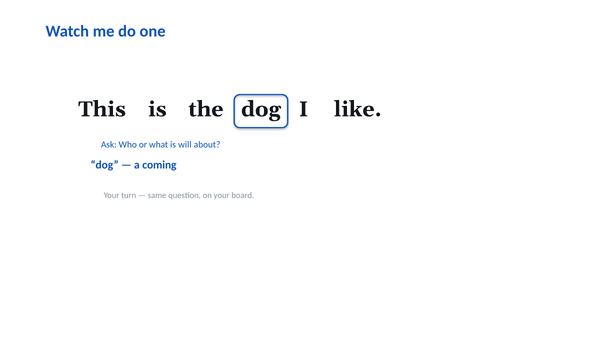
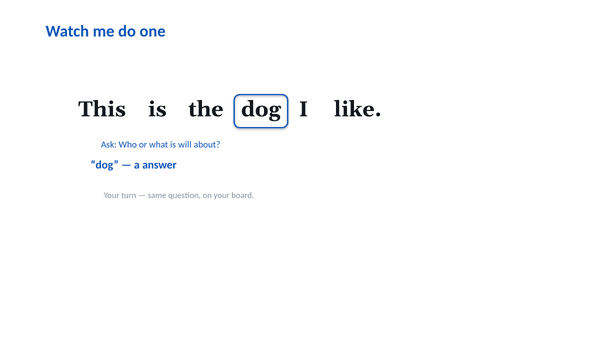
coming: coming -> answer (159, 165)
